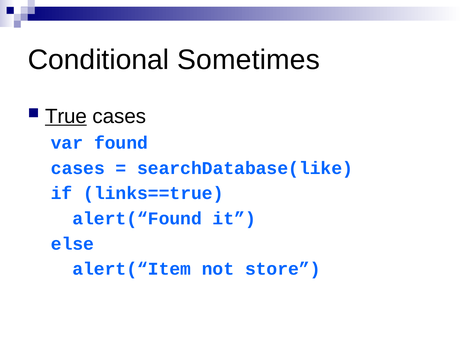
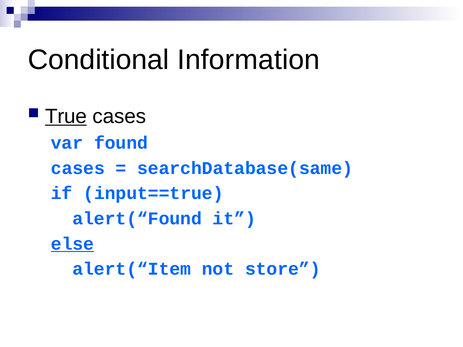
Sometimes: Sometimes -> Information (249, 60)
searchDatabase(like: searchDatabase(like -> searchDatabase(same (245, 168)
links==true: links==true -> input==true (153, 193)
else underline: none -> present (73, 244)
